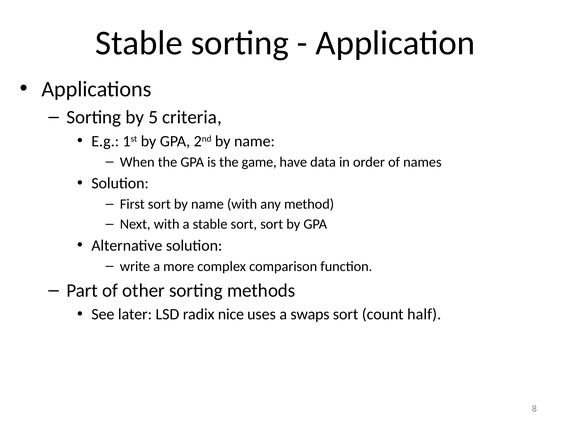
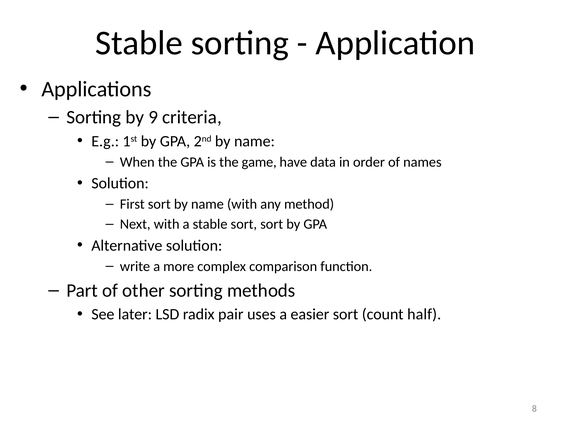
5: 5 -> 9 (153, 117)
nice: nice -> pair (231, 315)
swaps: swaps -> easier (310, 315)
